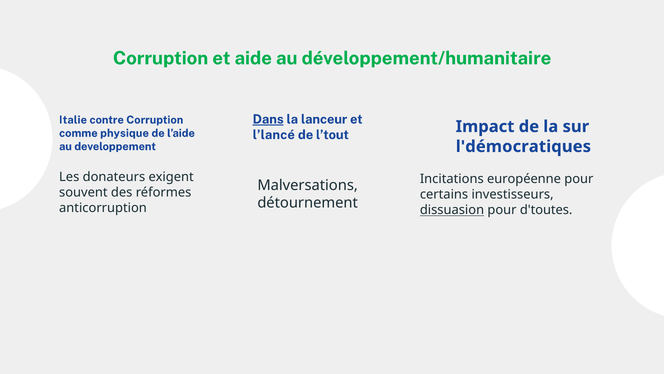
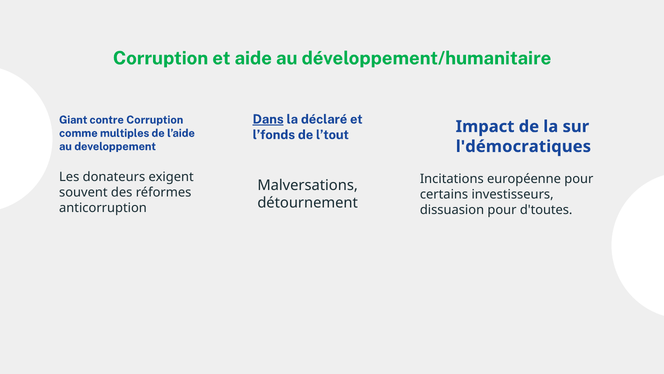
lanceur: lanceur -> déclaré (324, 119)
Italie: Italie -> Giant (73, 120)
physique: physique -> multiples (125, 133)
l’lancé: l’lancé -> l’fonds (274, 135)
dissuasion underline: present -> none (452, 210)
